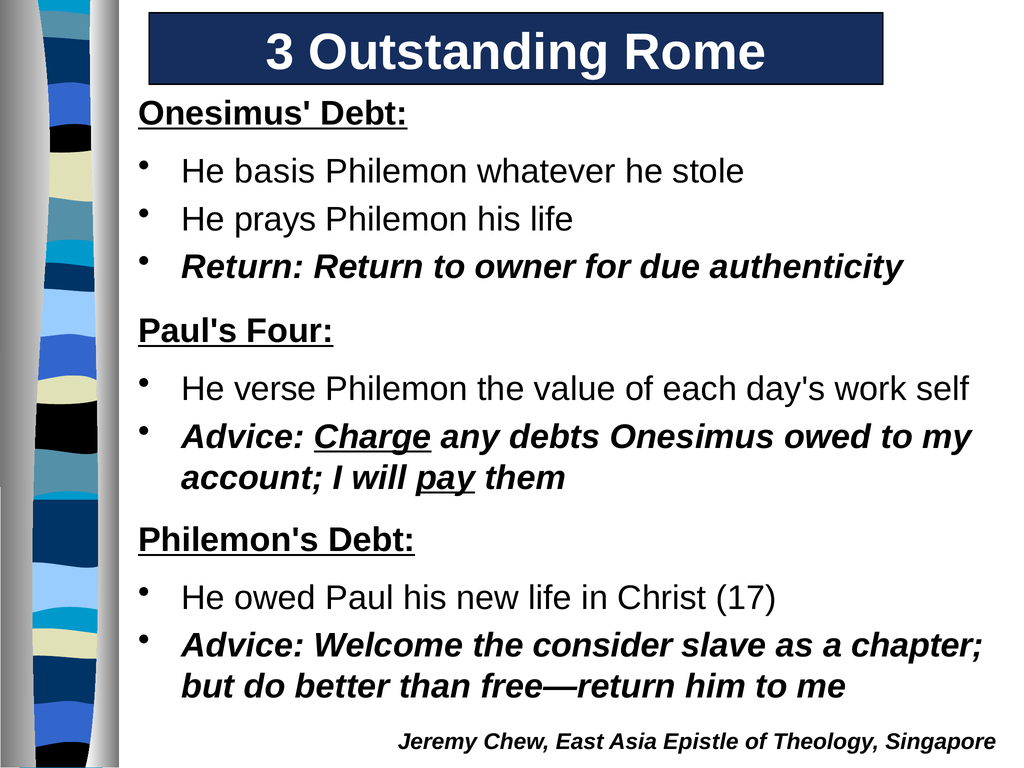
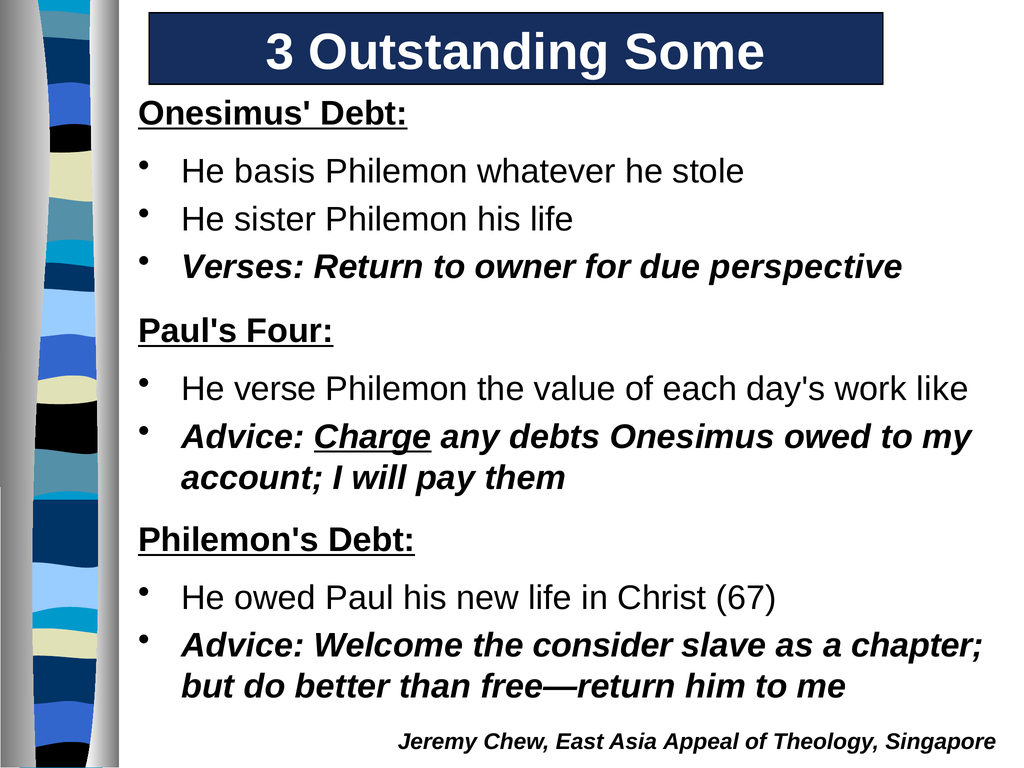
Rome: Rome -> Some (695, 52)
prays: prays -> sister (275, 219)
Return: Return -> Verses (243, 267)
authenticity: authenticity -> perspective (806, 267)
self: self -> like (943, 389)
pay underline: present -> none (446, 478)
17: 17 -> 67 (746, 598)
Epistle: Epistle -> Appeal (701, 742)
